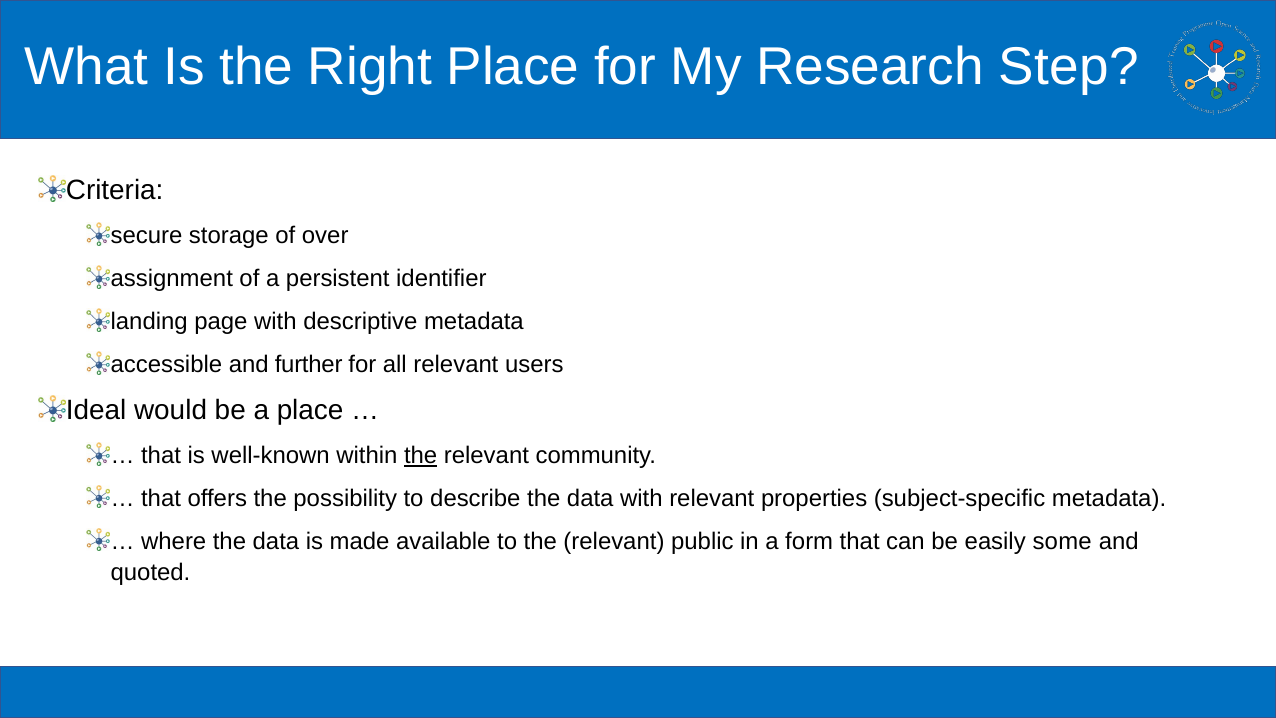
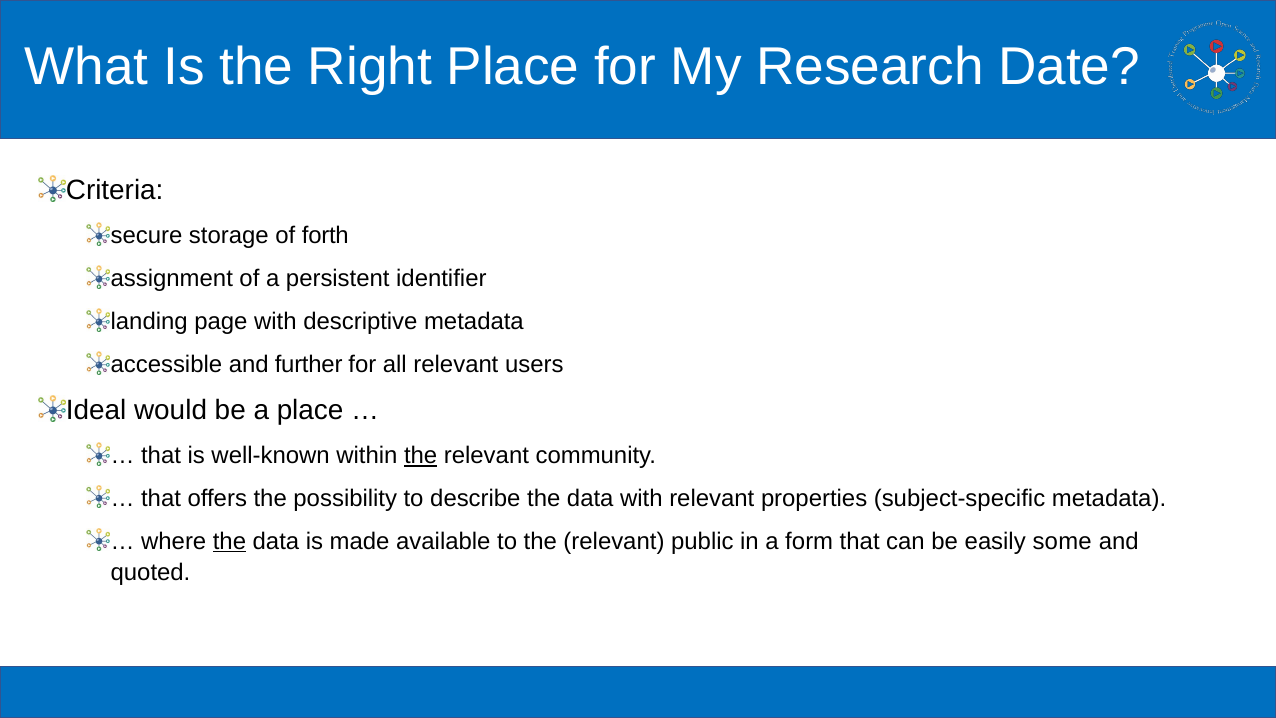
Step: Step -> Date (1069, 67)
over: over -> forth (325, 236)
the underline: none -> present (229, 541)
